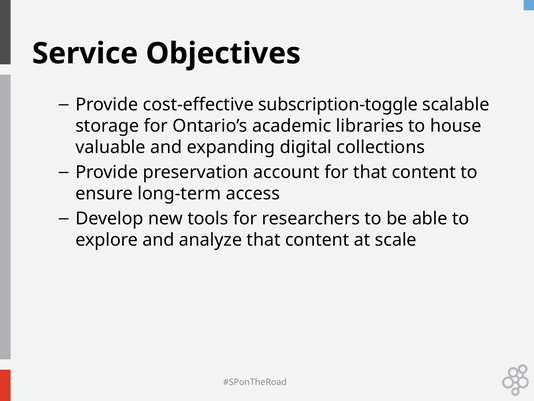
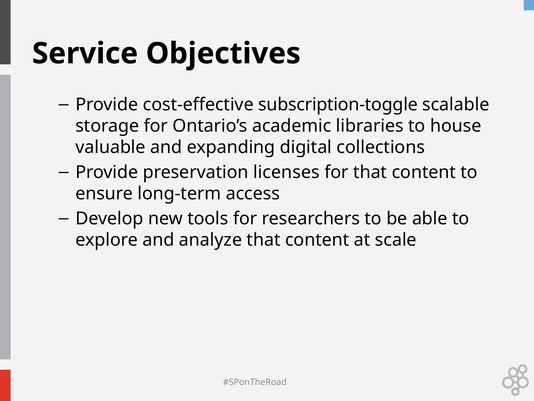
account: account -> licenses (286, 172)
